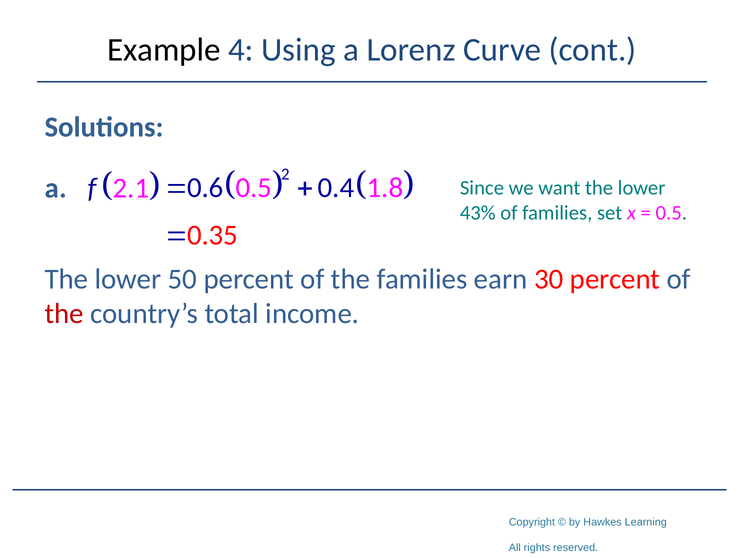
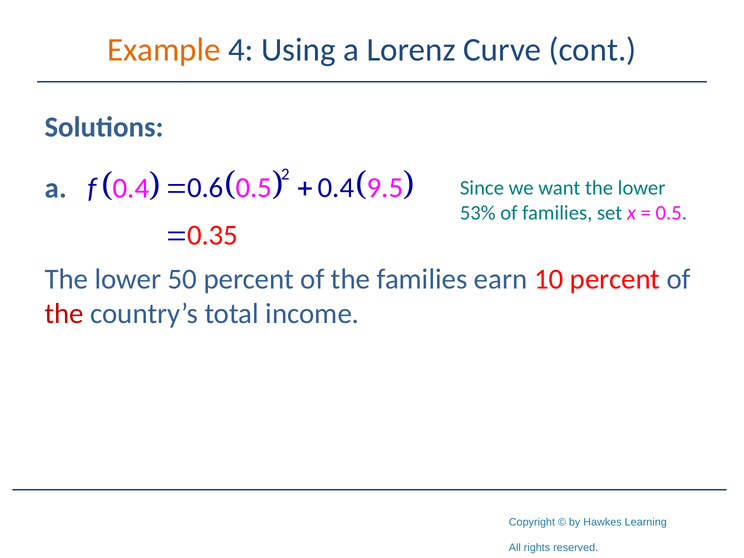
Example colour: black -> orange (164, 50)
1.8: 1.8 -> 9.5 (385, 187)
2.1: 2.1 -> 0.4 (131, 188)
43%: 43% -> 53% (478, 213)
30: 30 -> 10 (549, 279)
